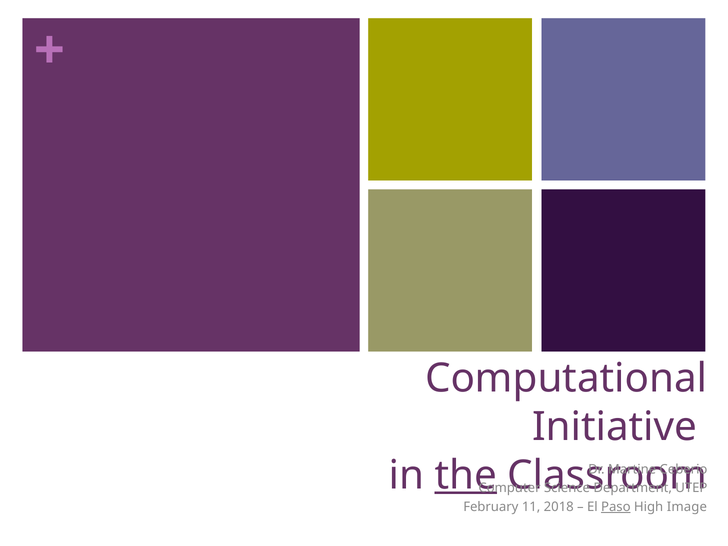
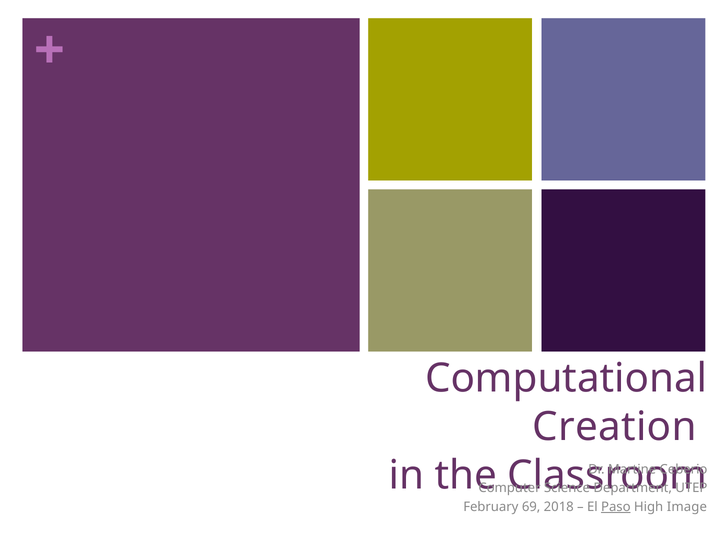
Initiative: Initiative -> Creation (614, 427)
the underline: present -> none (466, 475)
11: 11 -> 69 (531, 507)
